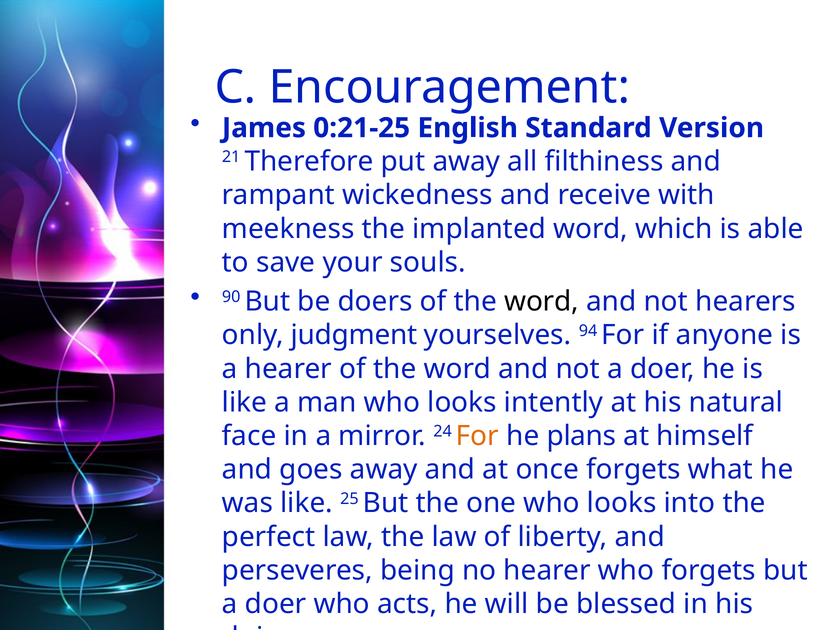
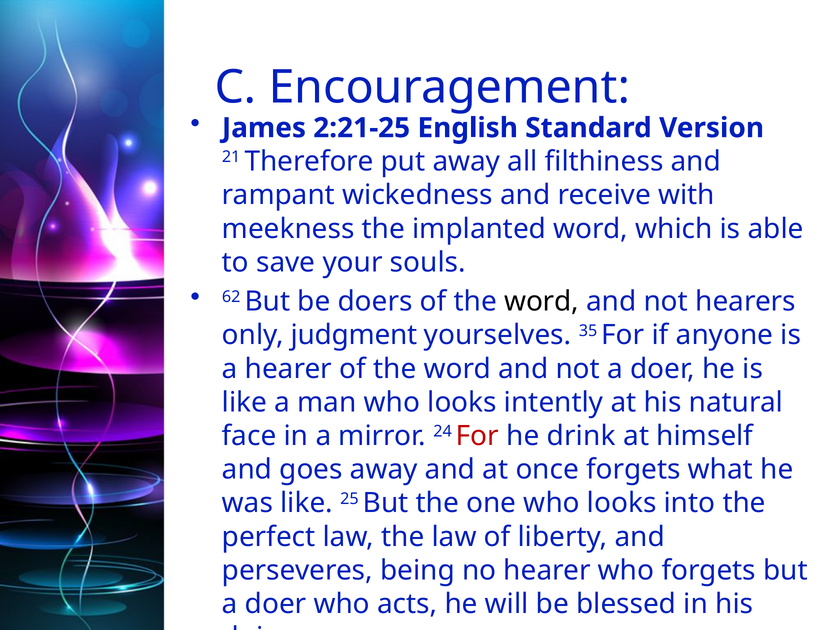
0:21-25: 0:21-25 -> 2:21-25 (362, 128)
90: 90 -> 62 (231, 297)
94: 94 -> 35 (588, 331)
For colour: orange -> red (477, 436)
plans: plans -> drink (581, 436)
